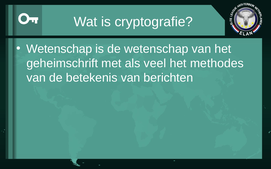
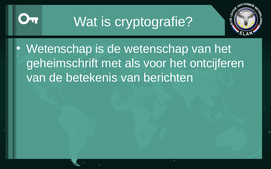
veel: veel -> voor (155, 63)
methodes: methodes -> ontcijferen (217, 63)
